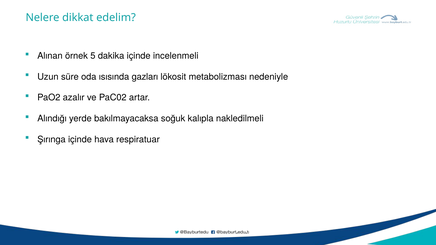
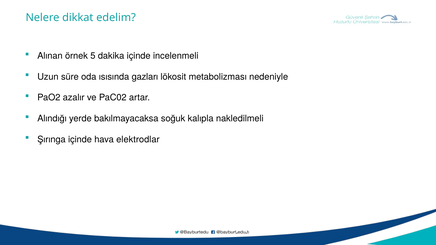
respiratuar: respiratuar -> elektrodlar (138, 140)
